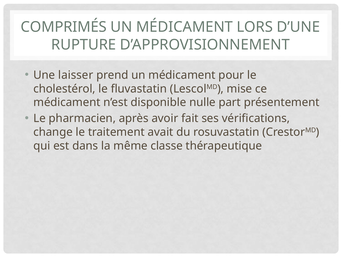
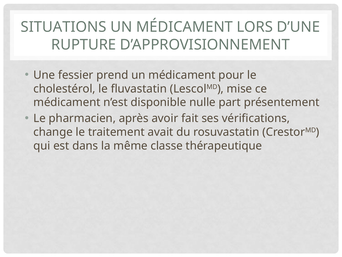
COMPRIMÉS: COMPRIMÉS -> SITUATIONS (64, 27)
laisser: laisser -> fessier (76, 75)
